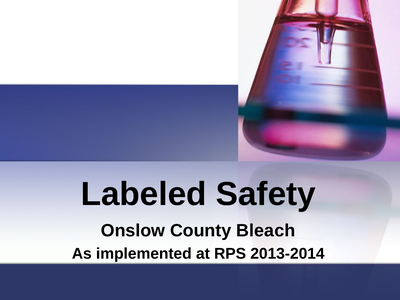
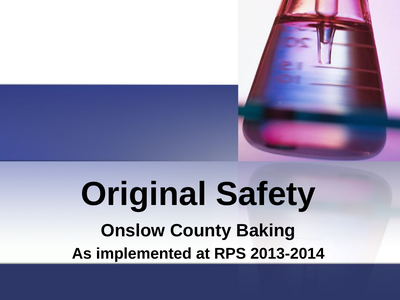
Labeled: Labeled -> Original (144, 194)
Bleach: Bleach -> Baking (266, 231)
